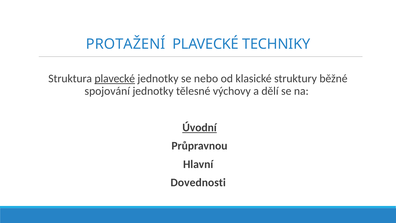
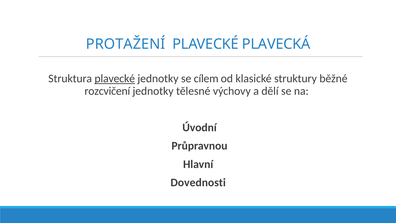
TECHNIKY: TECHNIKY -> PLAVECKÁ (276, 44)
nebo: nebo -> cílem (206, 79)
spojování: spojování -> rozcvičení (107, 91)
Úvodní underline: present -> none (200, 127)
